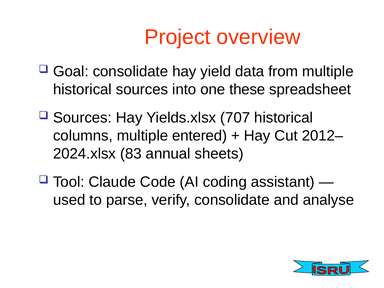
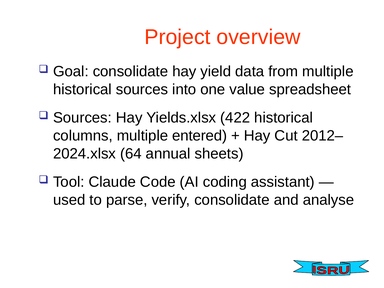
these: these -> value (247, 89)
707: 707 -> 422 (235, 118)
83: 83 -> 64 (131, 154)
